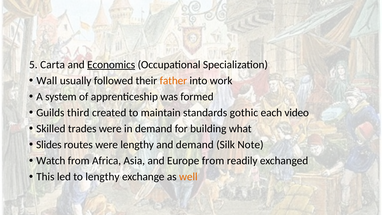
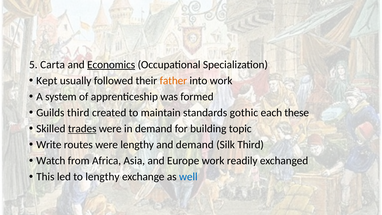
Wall: Wall -> Kept (47, 81)
video: video -> these (297, 113)
trades underline: none -> present (82, 129)
what: what -> topic (240, 129)
Slides: Slides -> Write (49, 145)
Silk Note: Note -> Third (251, 145)
Europe from: from -> work (213, 161)
well colour: orange -> blue (188, 177)
